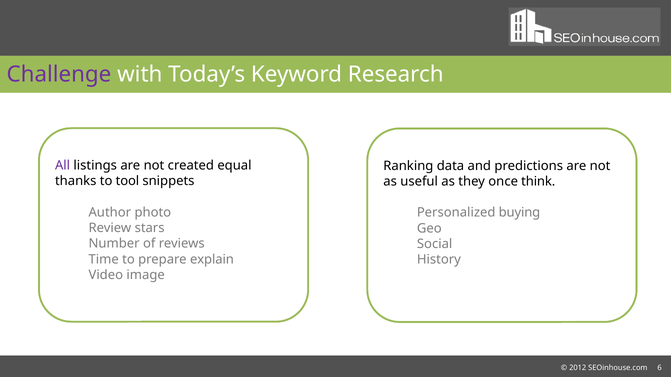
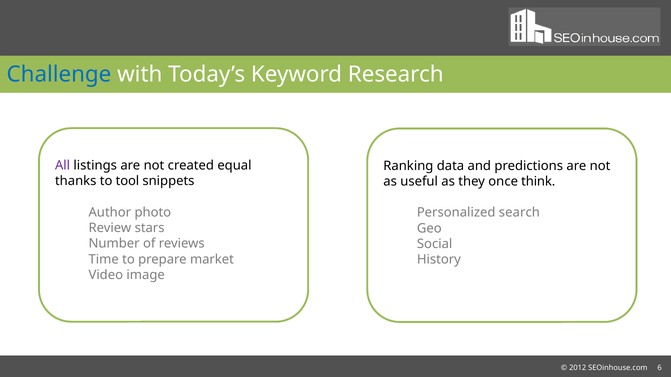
Challenge colour: purple -> blue (59, 74)
buying: buying -> search (519, 213)
explain: explain -> market (212, 260)
